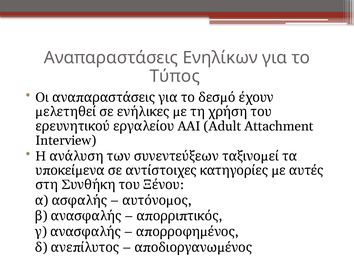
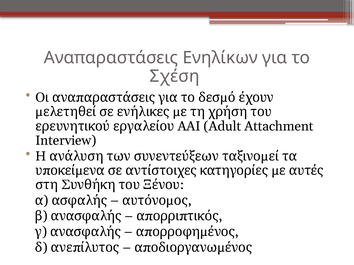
Τύπος: Τύπος -> Σχέση (175, 76)
